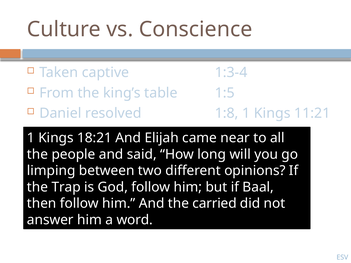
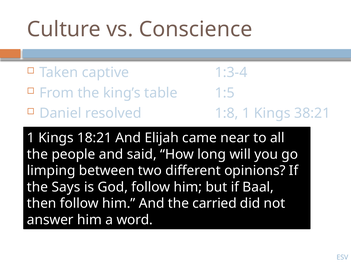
11:21: 11:21 -> 38:21 (312, 113)
Trap: Trap -> Says (66, 187)
